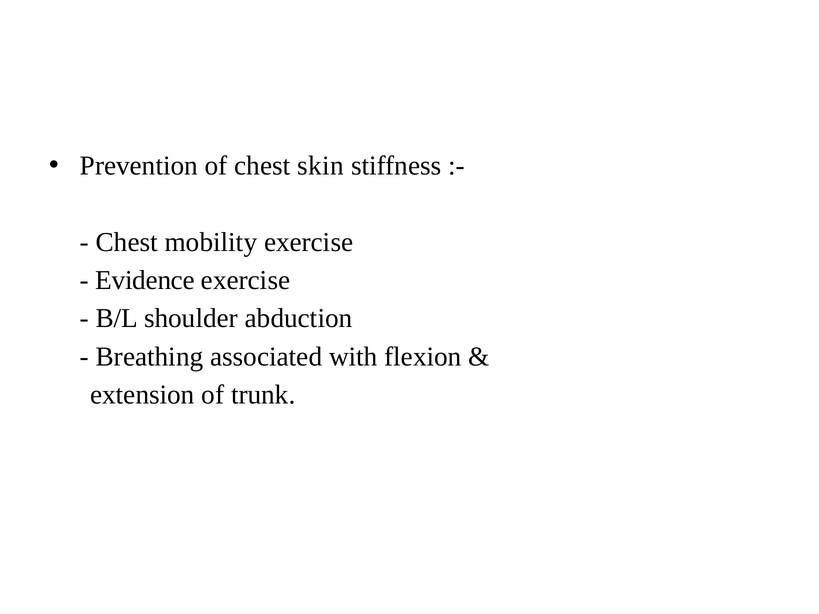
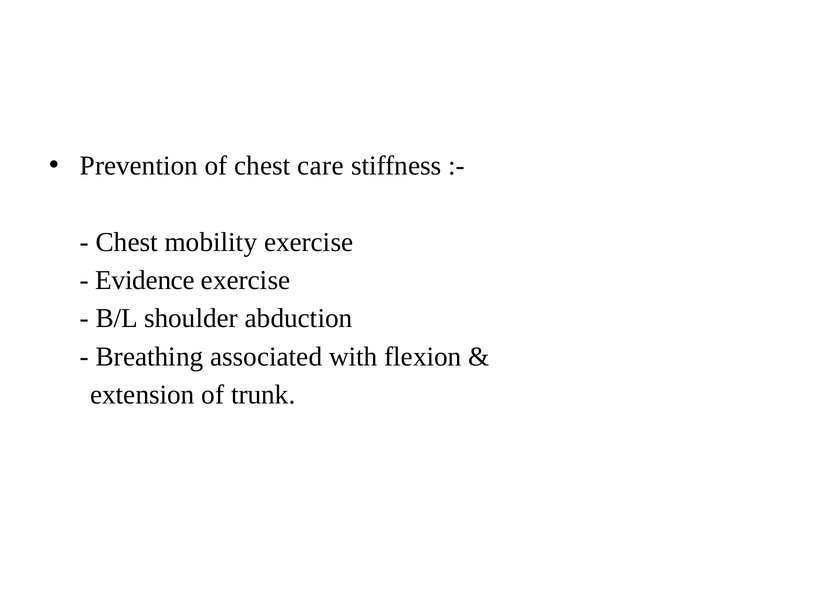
skin: skin -> care (321, 166)
